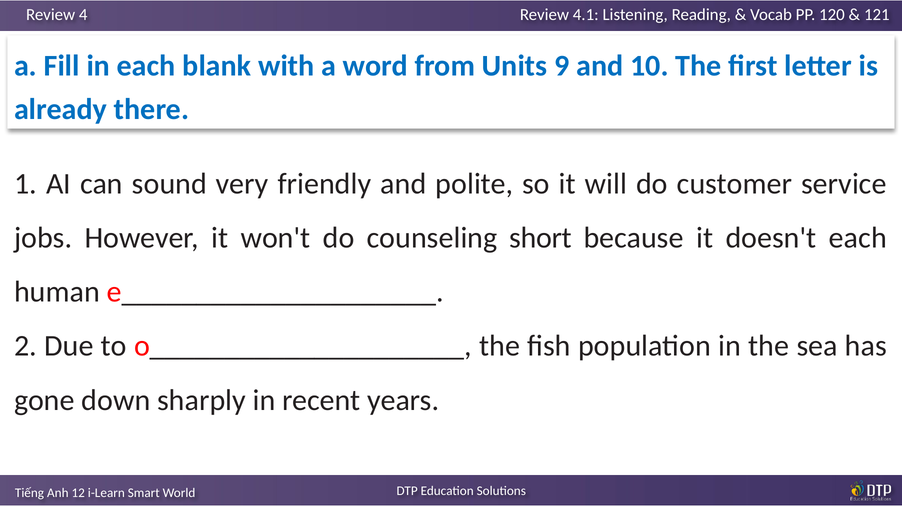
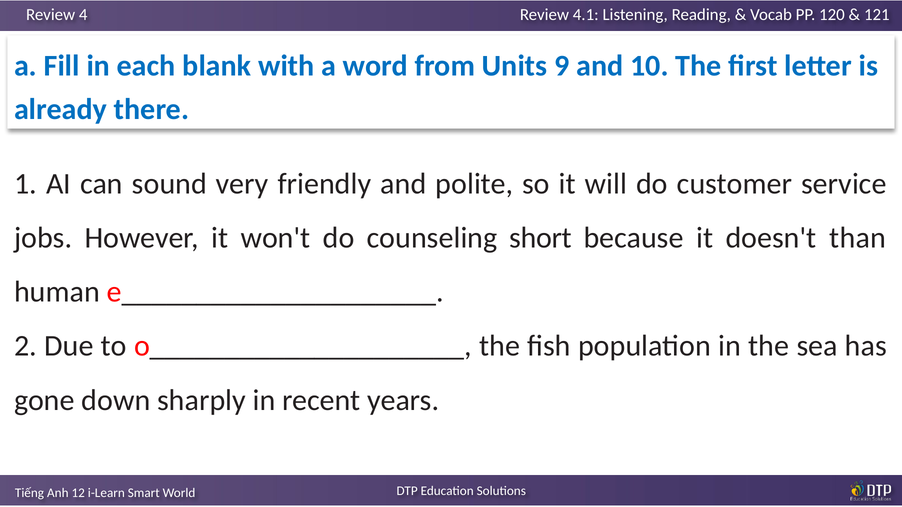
doesn't each: each -> than (858, 238)
